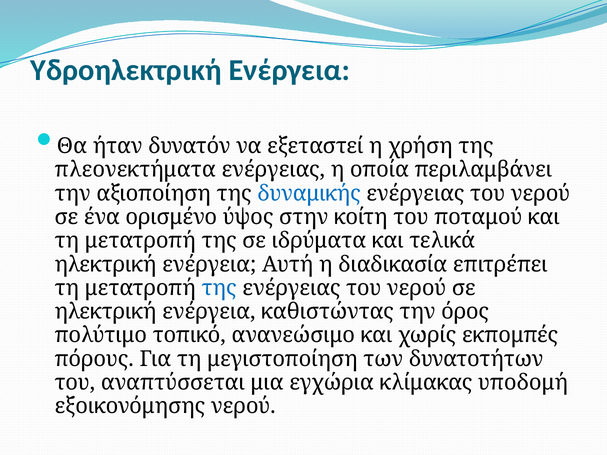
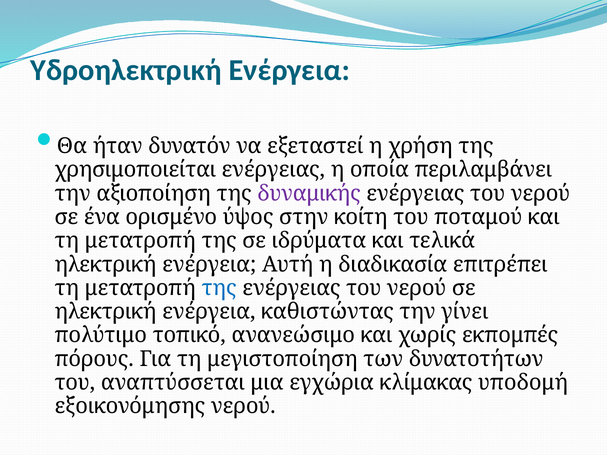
πλεονεκτήματα: πλεονεκτήματα -> χρησιμοποιείται (135, 170)
δυναμικής colour: blue -> purple (309, 193)
όρος: όρος -> γίνει (465, 312)
